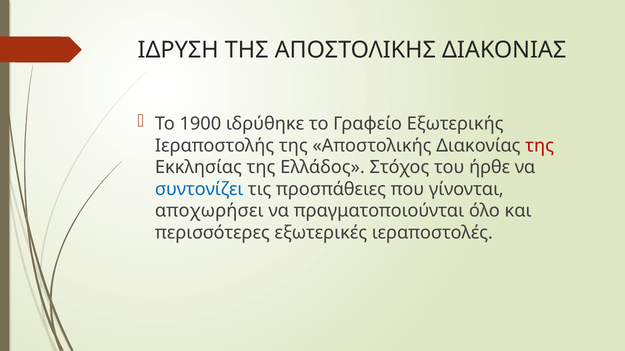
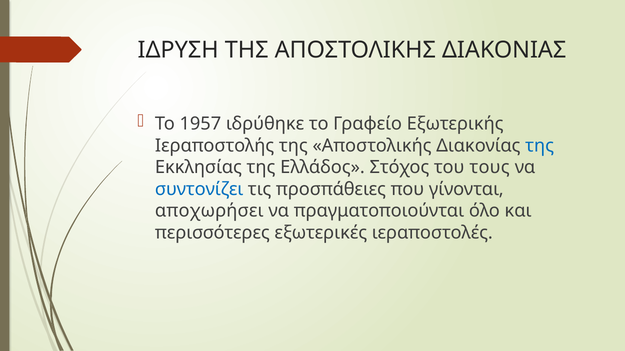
1900: 1900 -> 1957 (200, 124)
της colour: red -> blue (540, 146)
ήρθε: ήρθε -> τους (490, 168)
